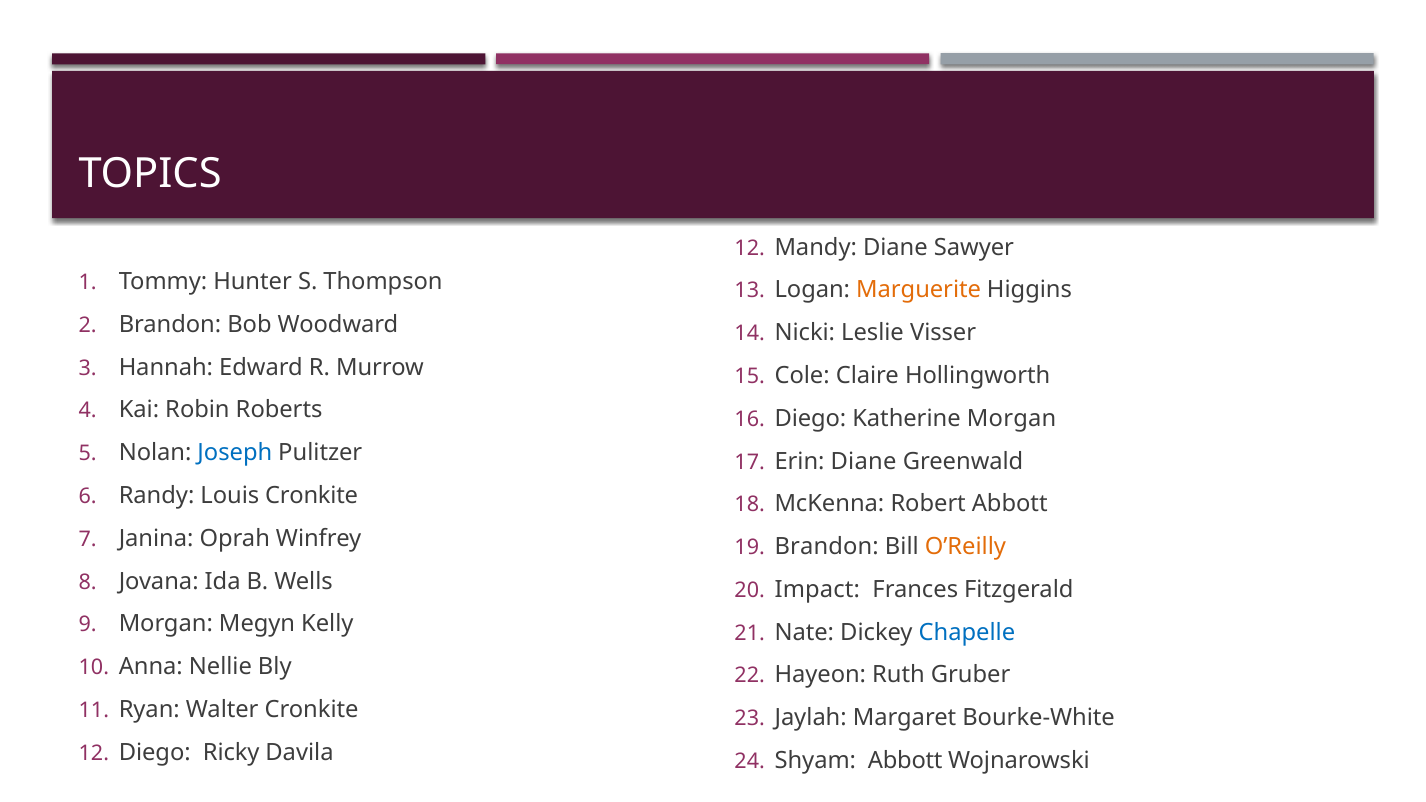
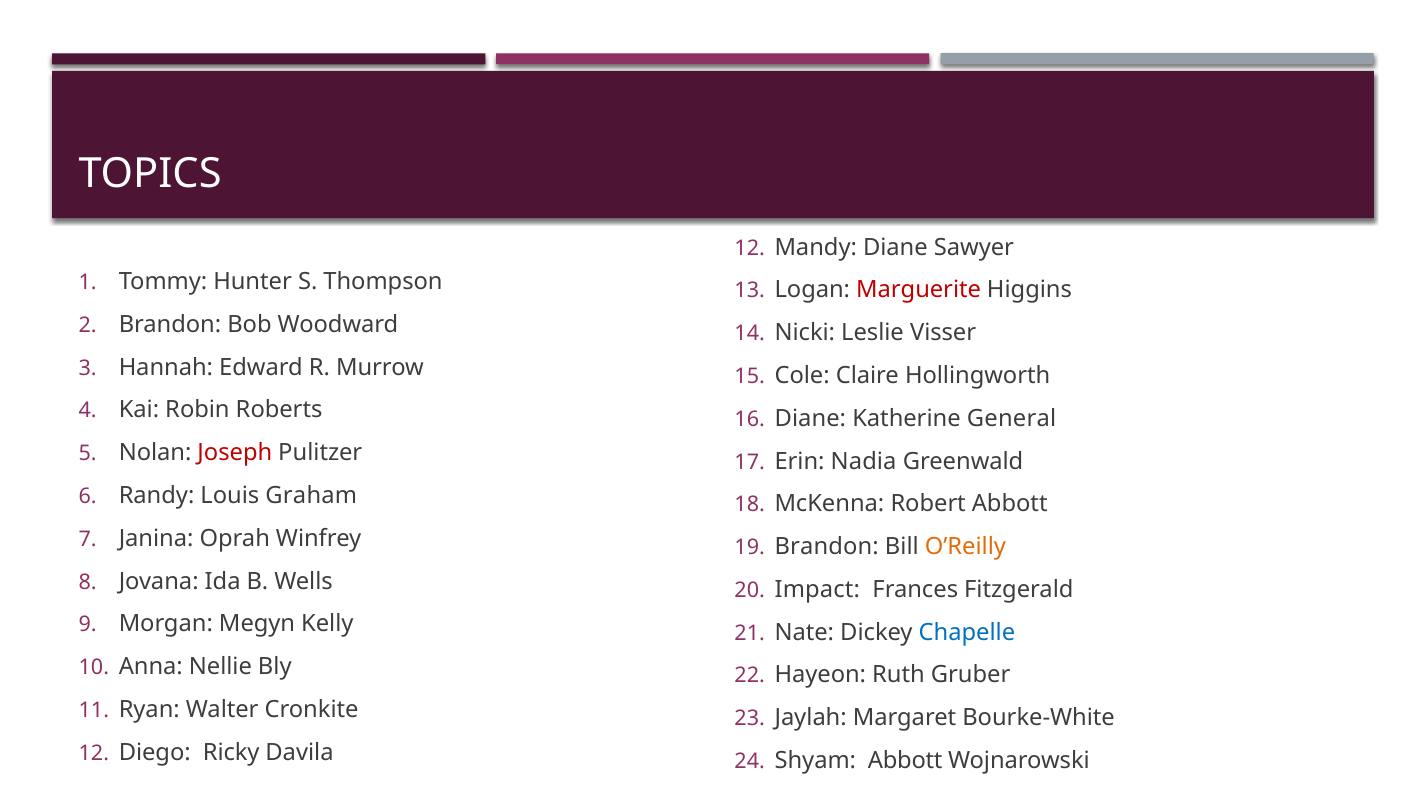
Marguerite colour: orange -> red (919, 290)
Diego: Diego -> Diane (810, 418)
Katherine Morgan: Morgan -> General (1012, 418)
Joseph colour: blue -> red (235, 453)
Erin Diane: Diane -> Nadia (864, 461)
Louis Cronkite: Cronkite -> Graham (311, 496)
